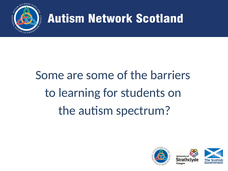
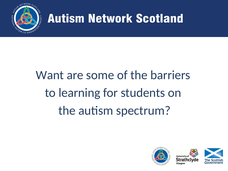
Some: Some -> Want (50, 75)
